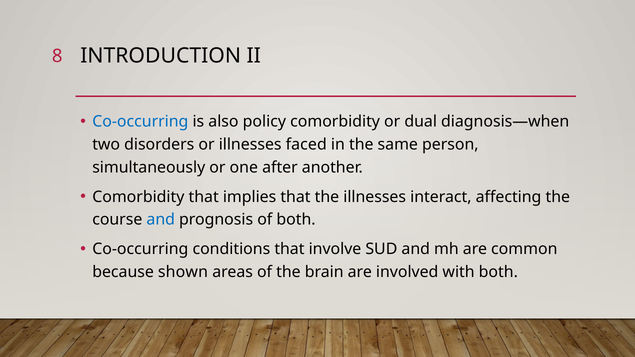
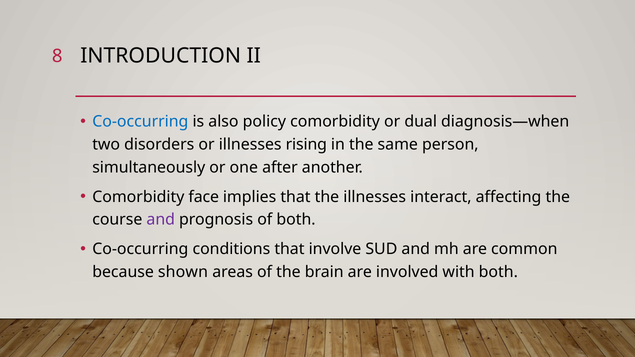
faced: faced -> rising (306, 145)
Comorbidity that: that -> face (204, 197)
and colour: blue -> purple (161, 220)
